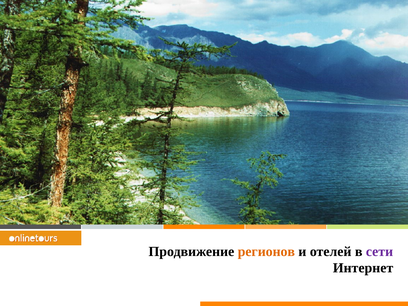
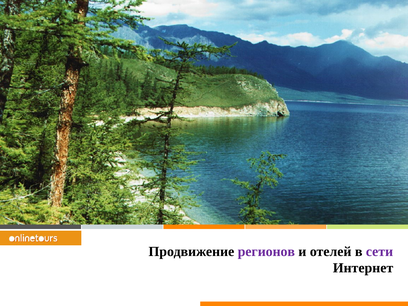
регионов colour: orange -> purple (266, 251)
